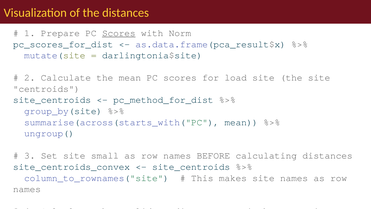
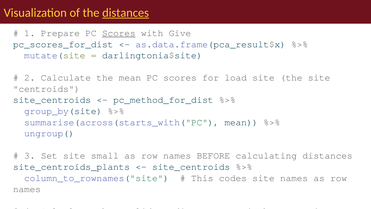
distances underline: none -> present (126, 13)
Norm: Norm -> Give (180, 33)
site_centroids_convex: site_centroids_convex -> site_centroids_plants (71, 167)
makes: makes -> codes (233, 178)
